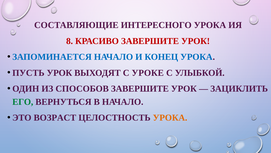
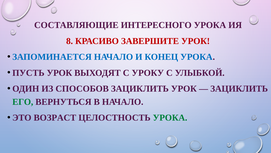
УРОКЕ: УРОКЕ -> УРОКУ (148, 73)
СПОСОБОВ ЗАВЕРШИТЕ: ЗАВЕРШИТЕ -> ЗАЦИКЛИТЬ (140, 88)
УРОКА colour: orange -> green (170, 117)
